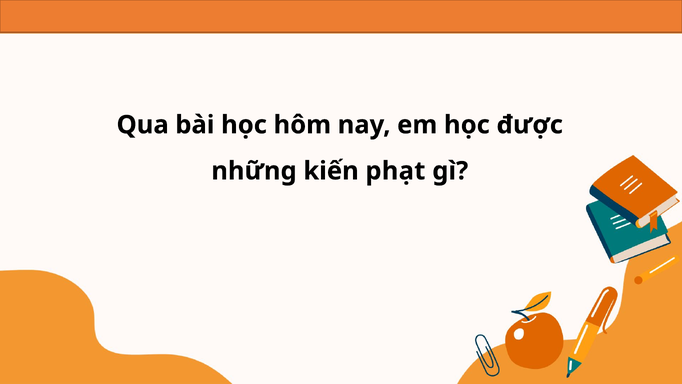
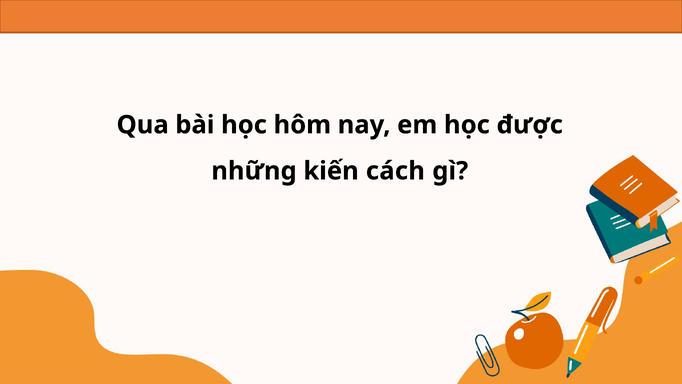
phạt: phạt -> cách (395, 171)
